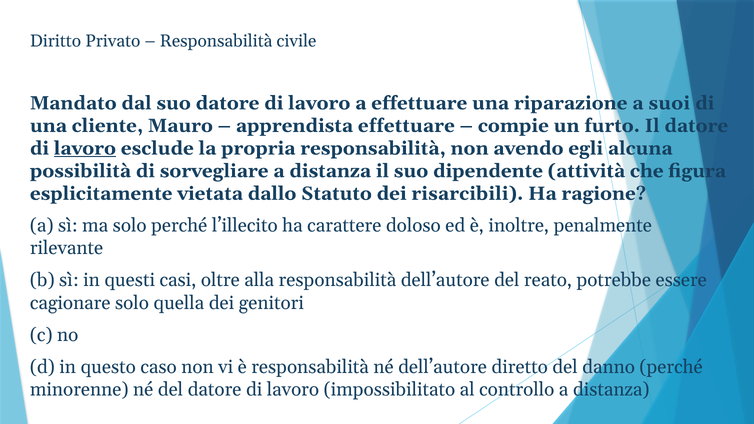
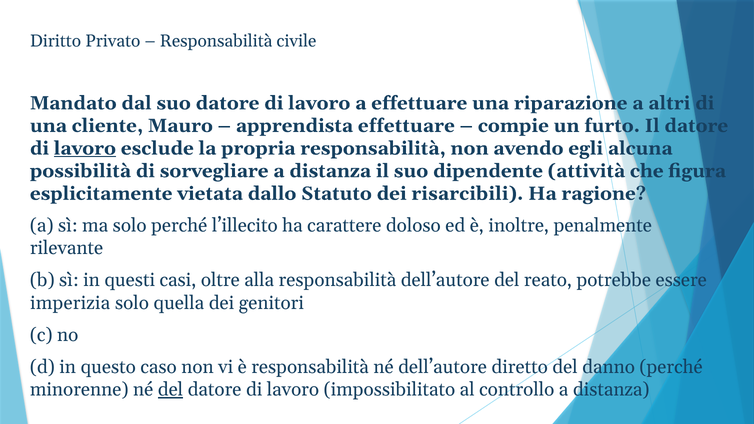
suoi: suoi -> altri (669, 103)
cagionare: cagionare -> imperizia (70, 303)
del underline: none -> present (170, 390)
